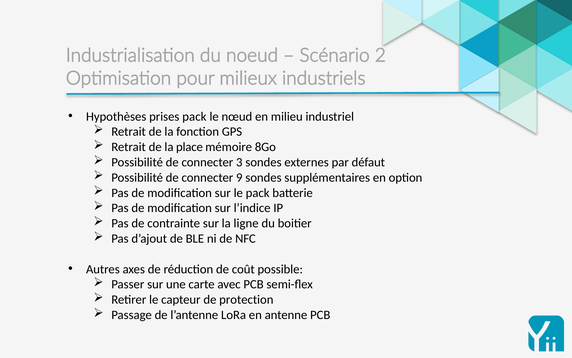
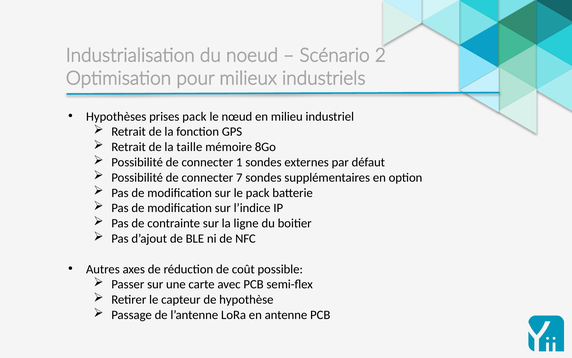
place: place -> taille (189, 147)
3: 3 -> 1 (239, 162)
9: 9 -> 7 (239, 177)
protection: protection -> hypothèse (246, 299)
